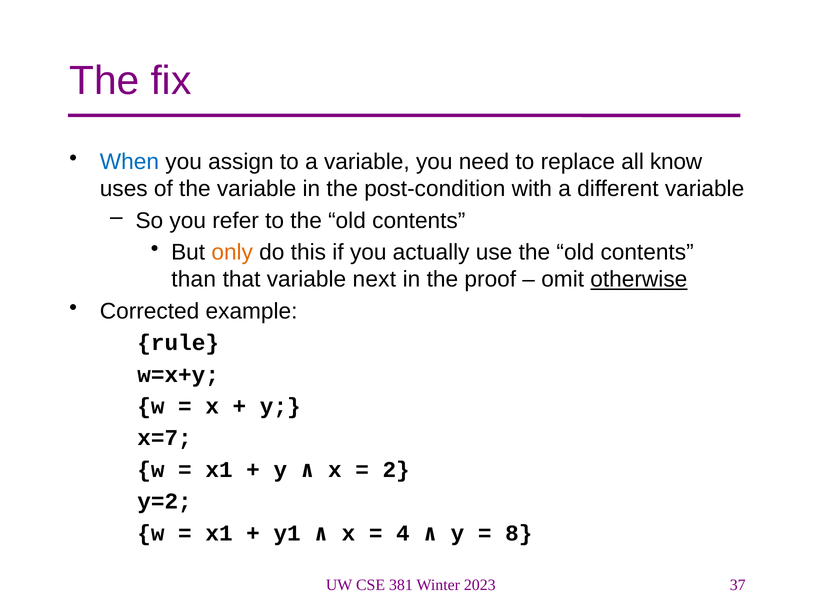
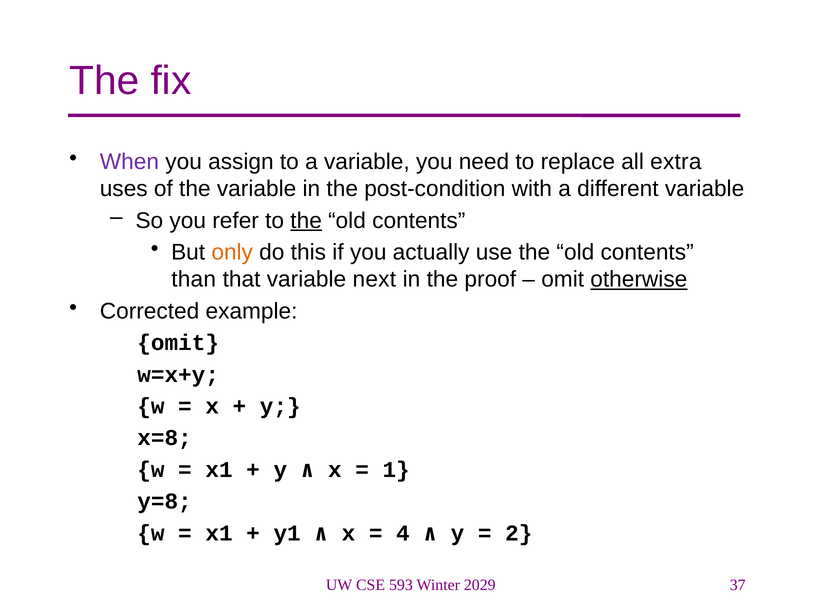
When colour: blue -> purple (129, 162)
know: know -> extra (676, 162)
the underline: none -> present (306, 221)
rule: rule -> omit (178, 343)
x=7: x=7 -> x=8 (165, 438)
2: 2 -> 1 (396, 470)
y=2: y=2 -> y=8 (165, 502)
8: 8 -> 2 (519, 533)
381: 381 -> 593 (401, 585)
2023: 2023 -> 2029 (480, 585)
